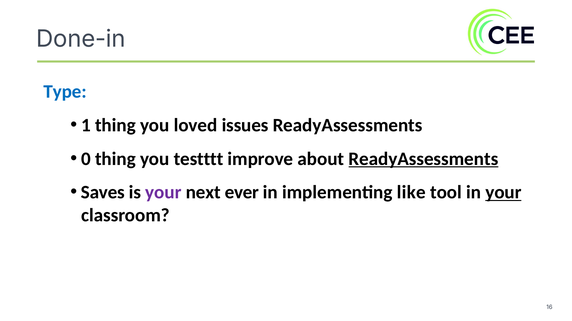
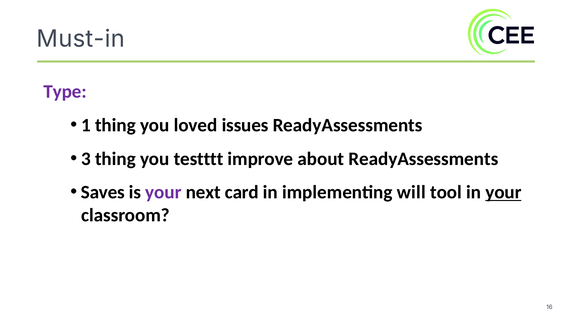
Done-in: Done-in -> Must-in (81, 39)
Type colour: blue -> purple (65, 92)
0: 0 -> 3 (86, 159)
ReadyAssessments underline: present -> none (423, 159)
ever: ever -> card (242, 193)
like: like -> will (411, 193)
